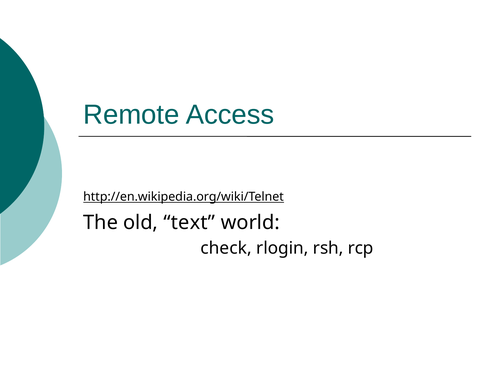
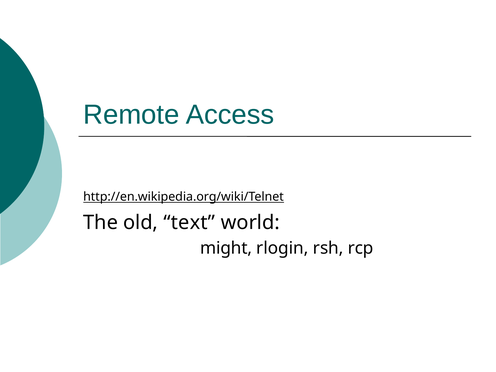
check: check -> might (226, 248)
